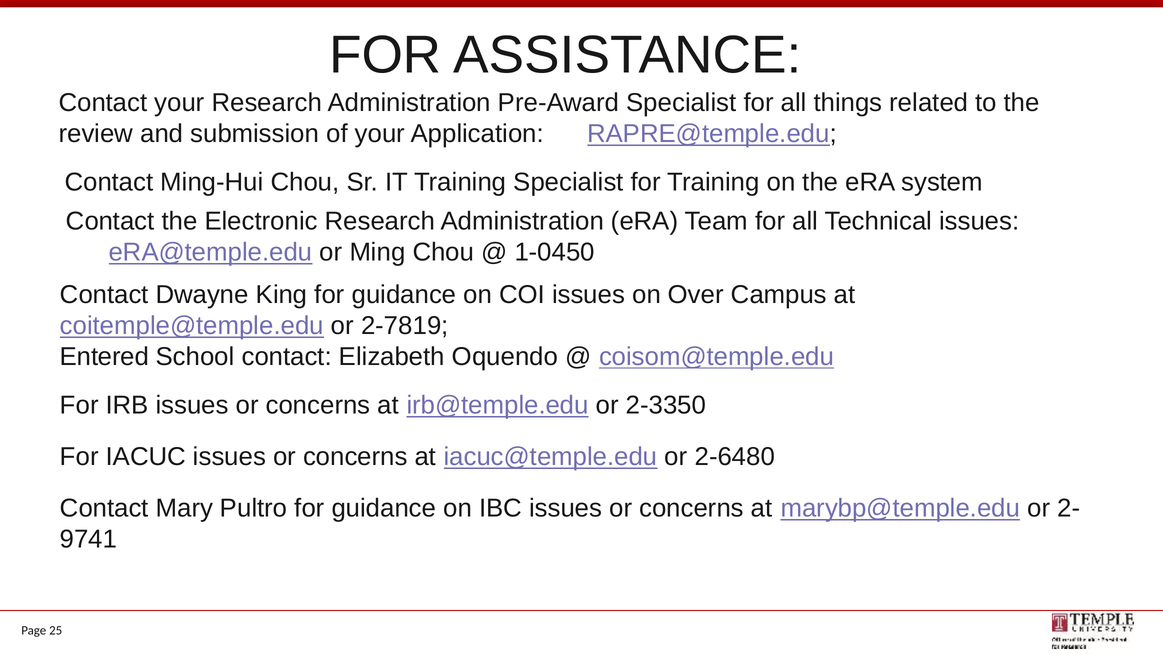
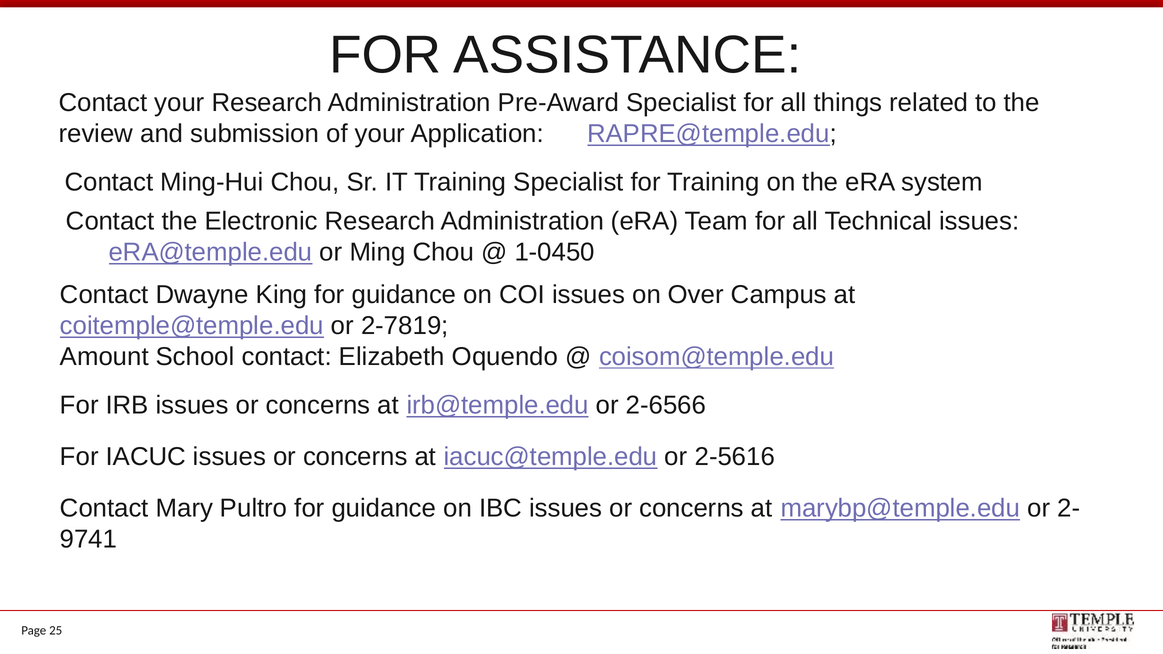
Entered: Entered -> Amount (104, 357)
2-3350: 2-3350 -> 2-6566 (666, 405)
2-6480: 2-6480 -> 2-5616 (735, 457)
